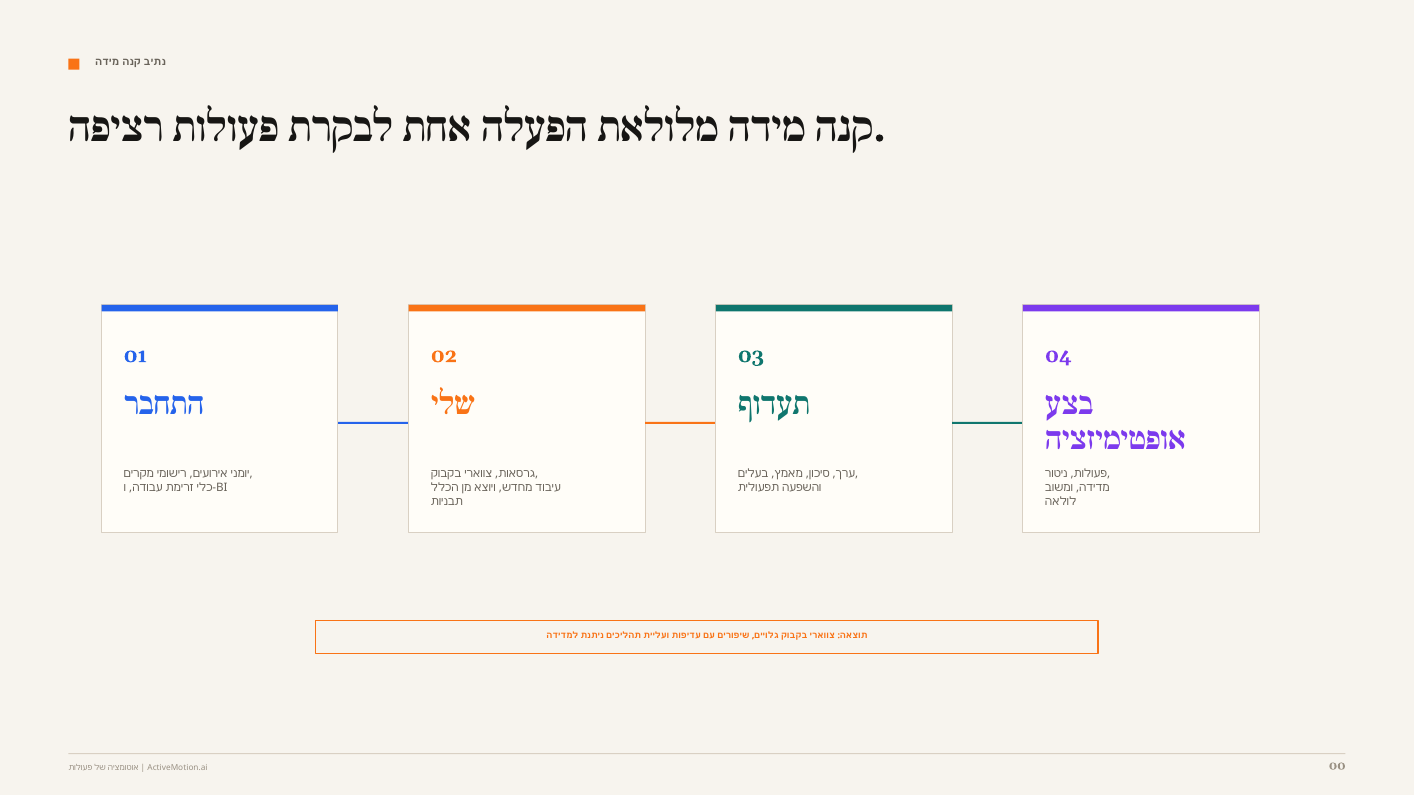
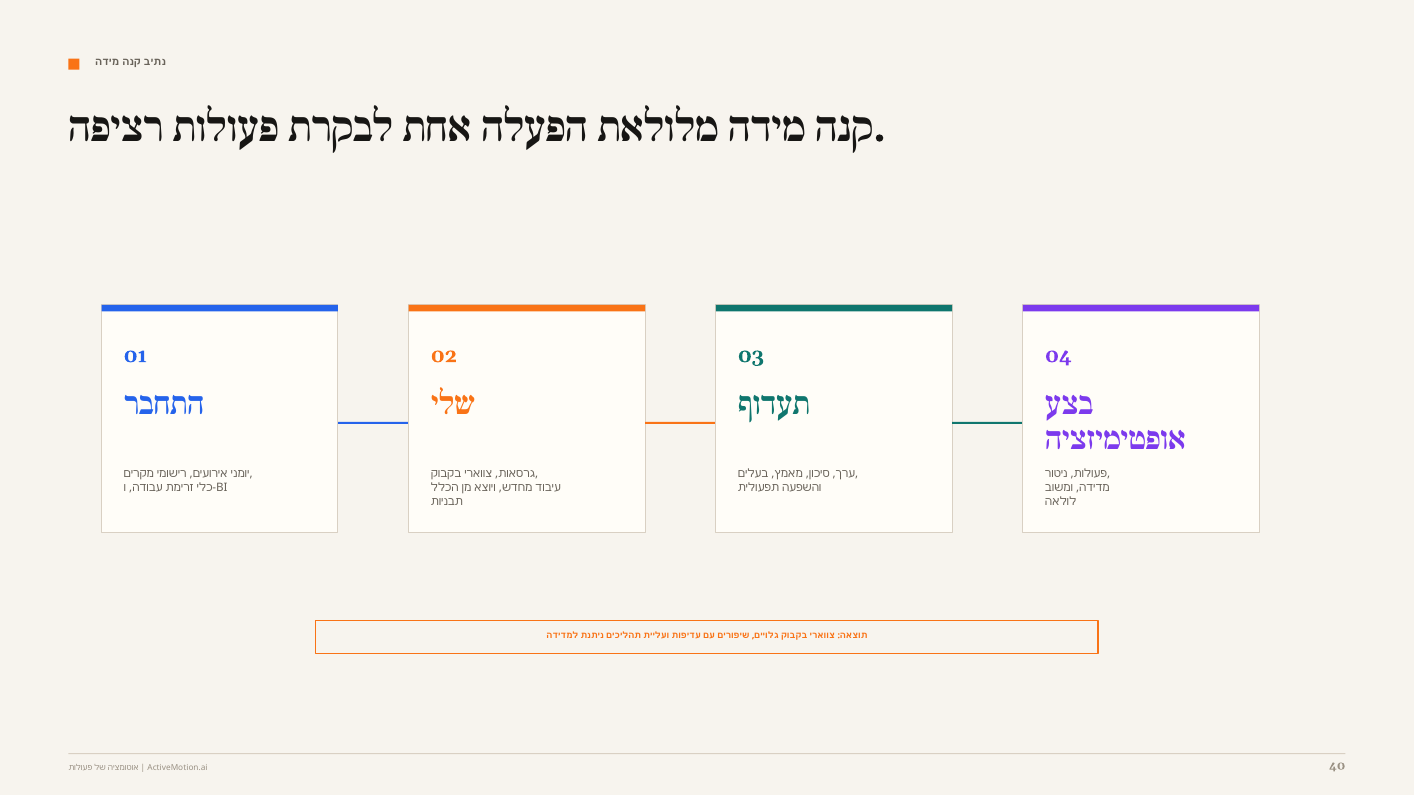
00: 00 -> 40 (1337, 766)
